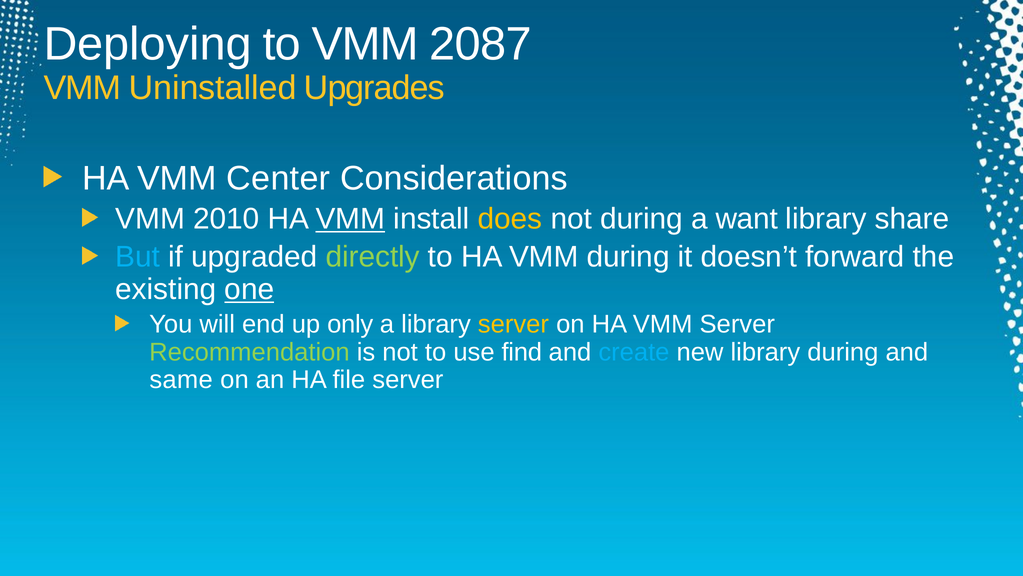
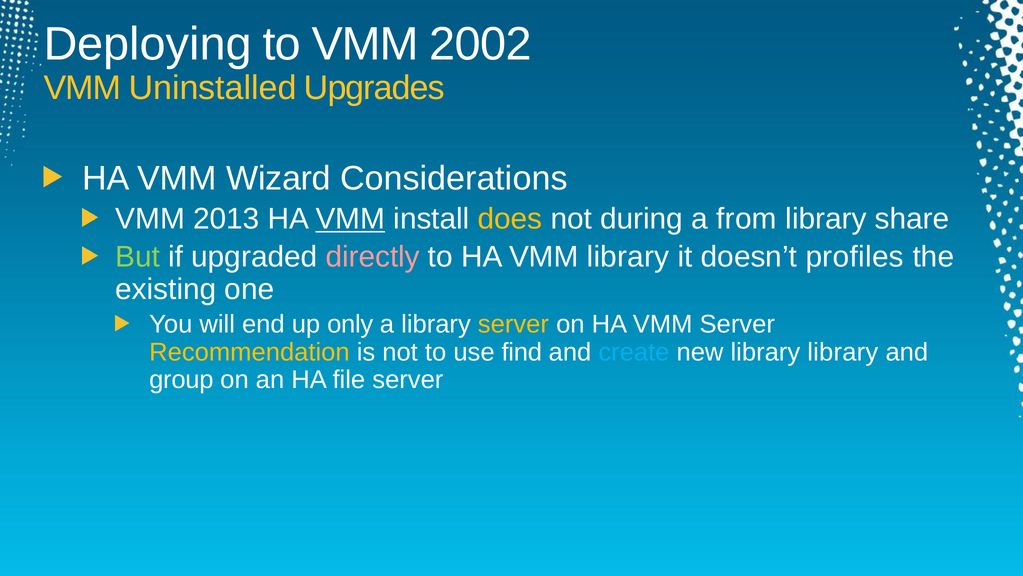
2087: 2087 -> 2002 (481, 44)
Center: Center -> Wizard (279, 178)
2010: 2010 -> 2013 (226, 219)
want: want -> from (746, 219)
But colour: light blue -> light green (138, 257)
directly colour: light green -> pink (373, 257)
VMM during: during -> library (628, 257)
forward: forward -> profiles (855, 257)
one underline: present -> none (249, 289)
Recommendation colour: light green -> yellow (249, 352)
library during: during -> library (843, 352)
same: same -> group (181, 379)
